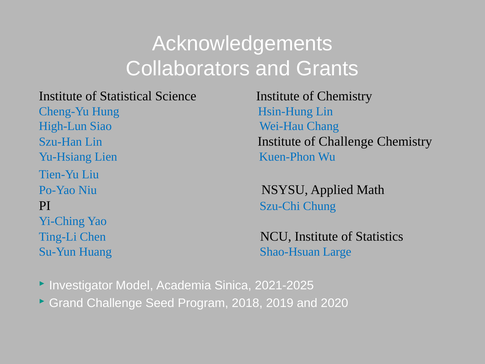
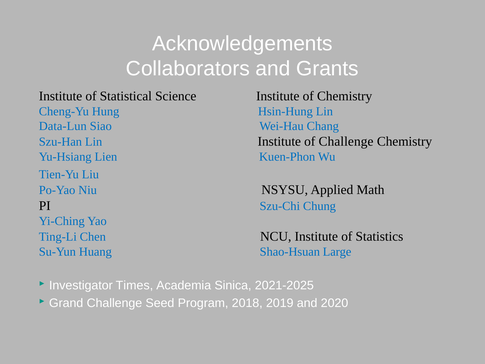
High-Lun: High-Lun -> Data-Lun (63, 126)
Model: Model -> Times (134, 285)
